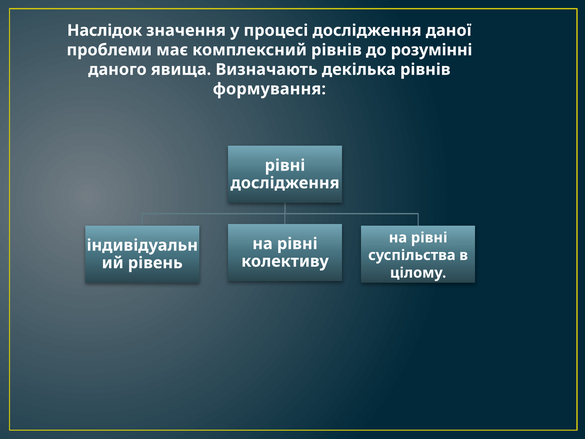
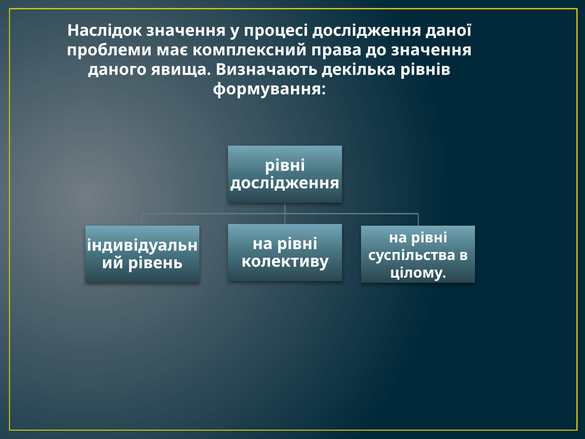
комплексний рівнів: рівнів -> права (336, 50)
до розумінні: розумінні -> значення (431, 50)
